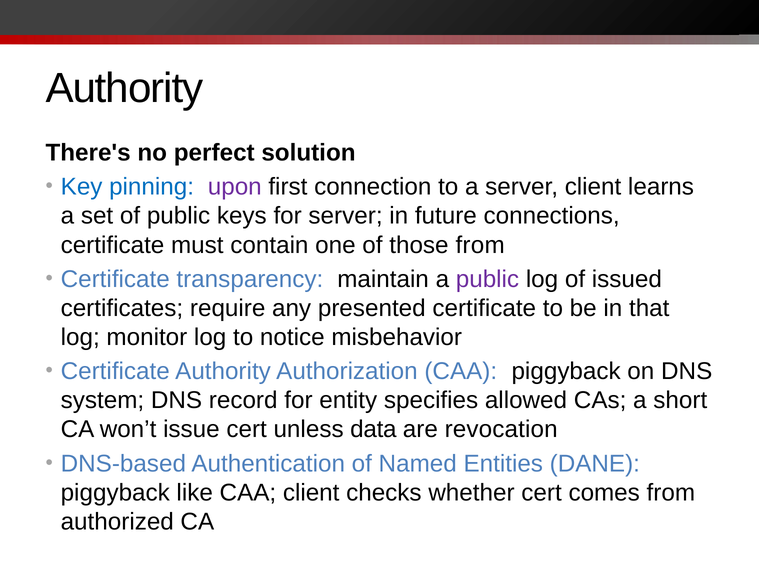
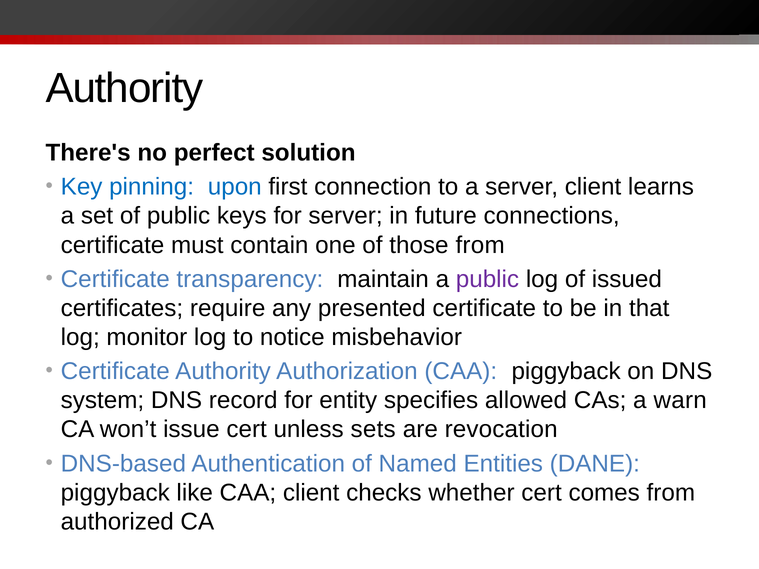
upon colour: purple -> blue (235, 187)
short: short -> warn (680, 401)
data: data -> sets (373, 430)
